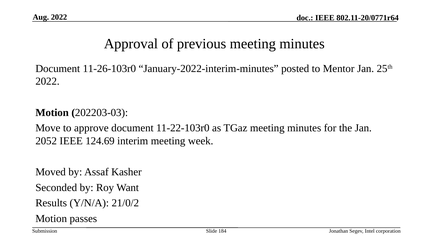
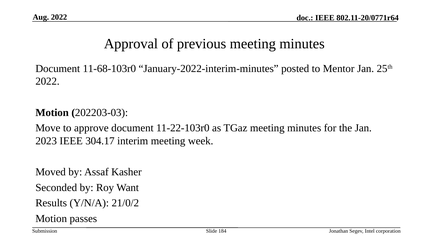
11-26-103r0: 11-26-103r0 -> 11-68-103r0 (109, 69)
2052: 2052 -> 2023 (46, 141)
124.69: 124.69 -> 304.17 (100, 141)
